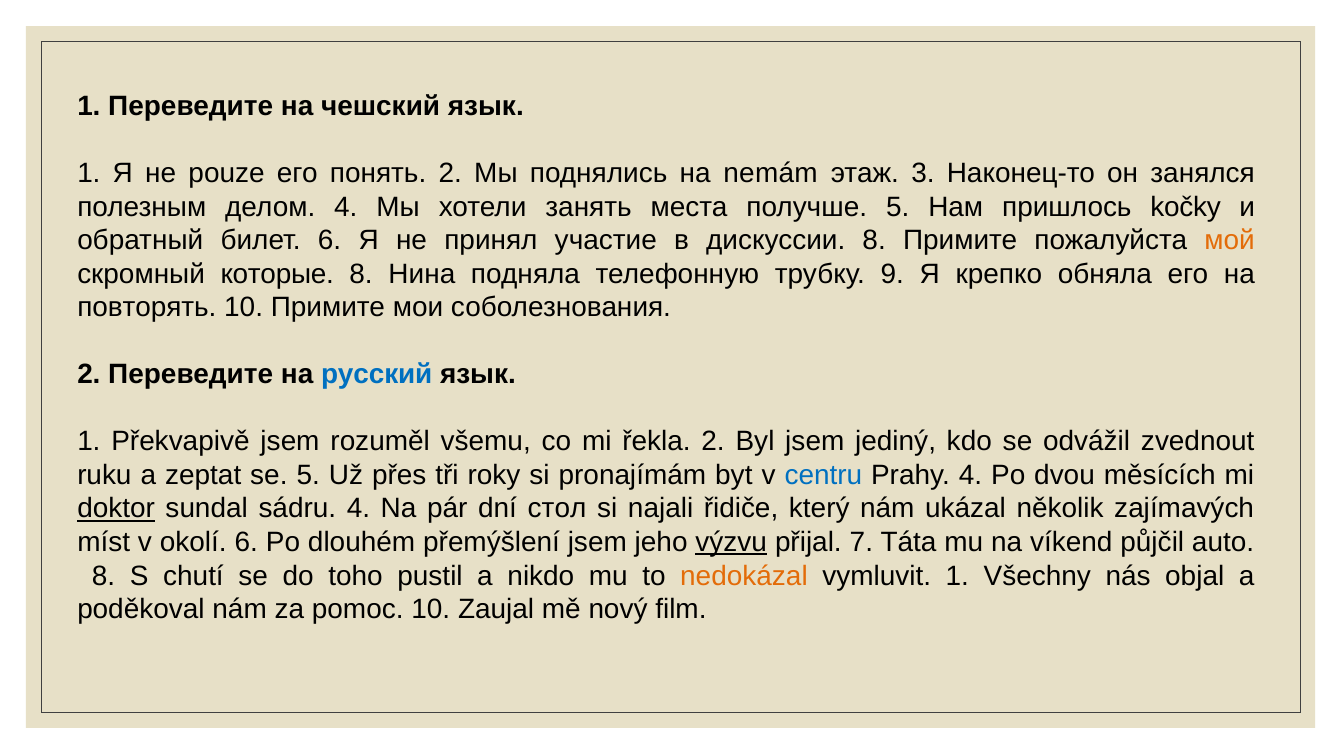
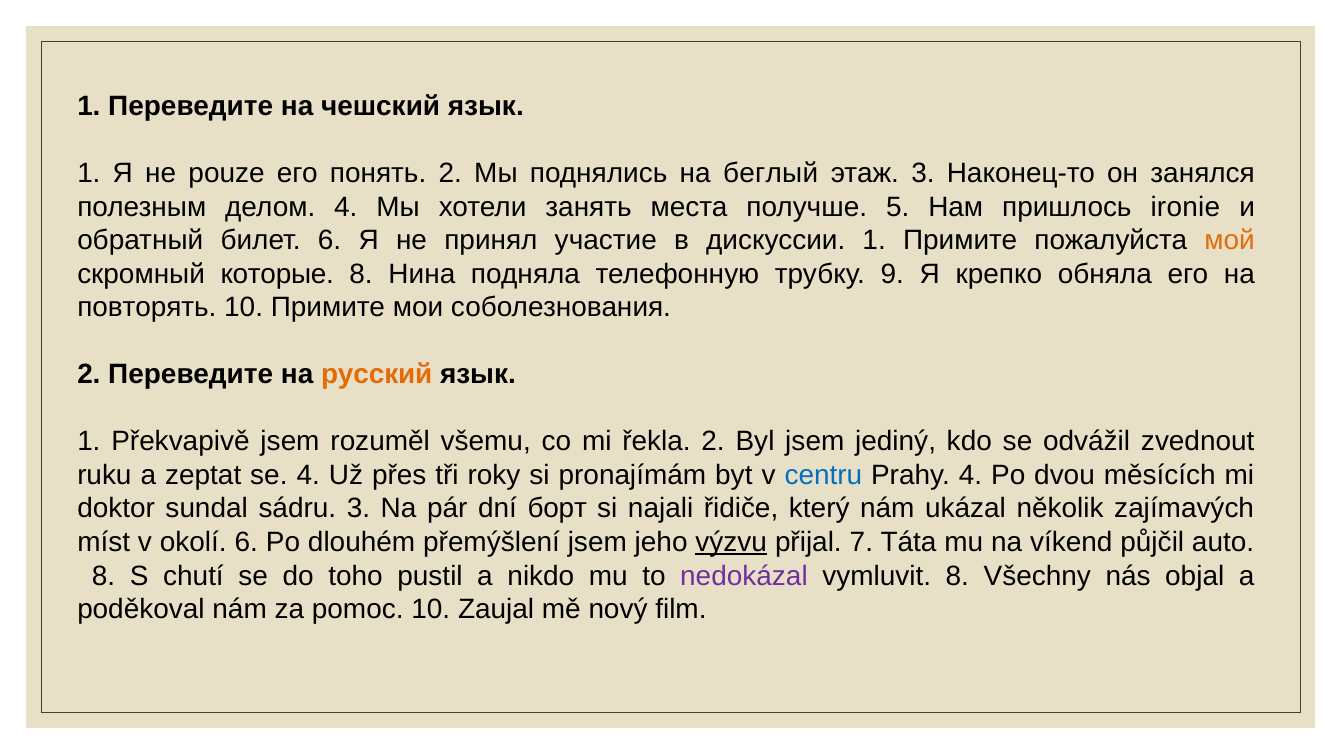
nemám: nemám -> беглый (771, 174)
kočky: kočky -> ironie (1185, 207)
дискуссии 8: 8 -> 1 (874, 241)
русский colour: blue -> orange (377, 375)
se 5: 5 -> 4 (308, 475)
doktor underline: present -> none (116, 509)
sádru 4: 4 -> 3 (358, 509)
стол: стол -> борт (557, 509)
nedokázal colour: orange -> purple (744, 576)
vymluvit 1: 1 -> 8 (957, 576)
